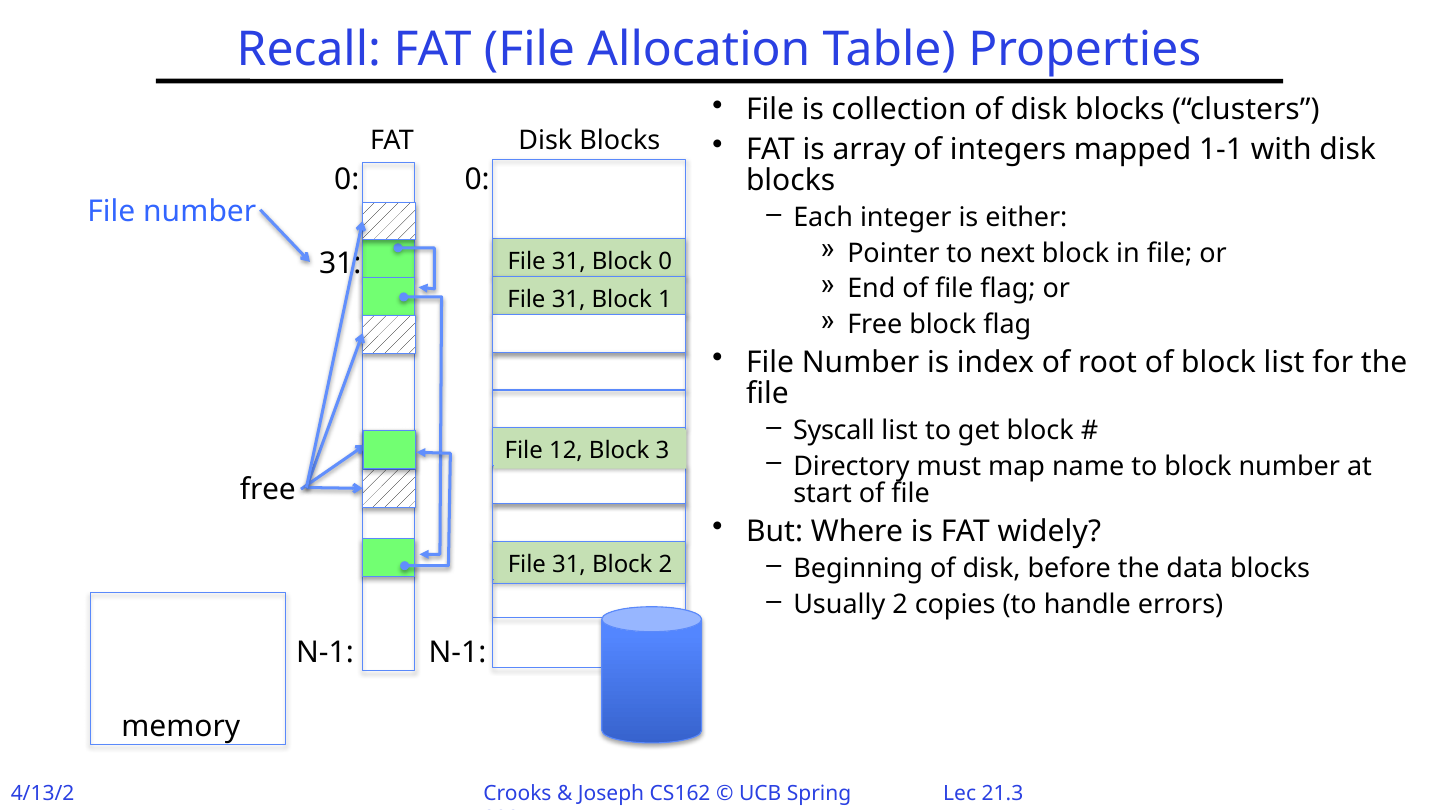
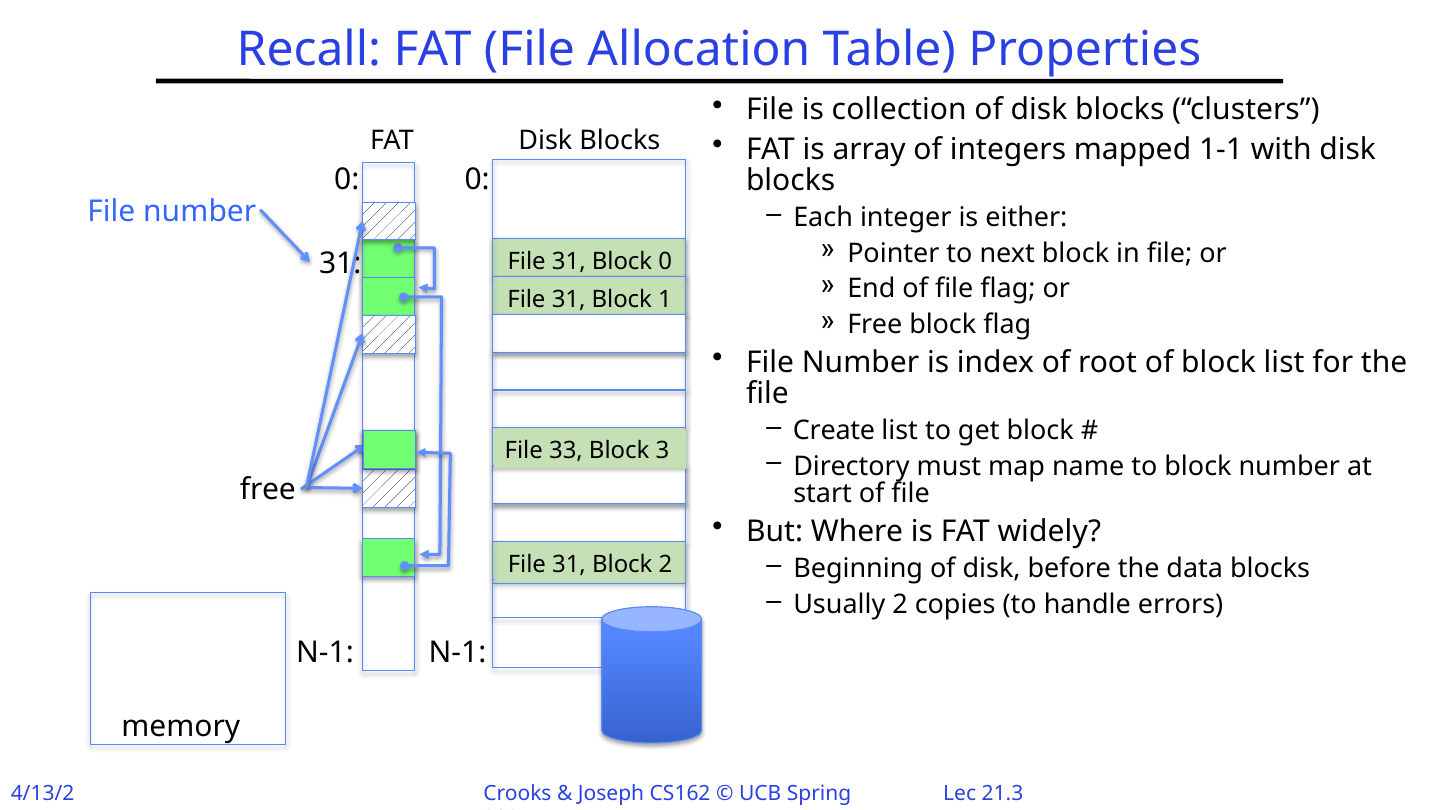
Syscall: Syscall -> Create (834, 430)
12: 12 -> 33 (566, 450)
